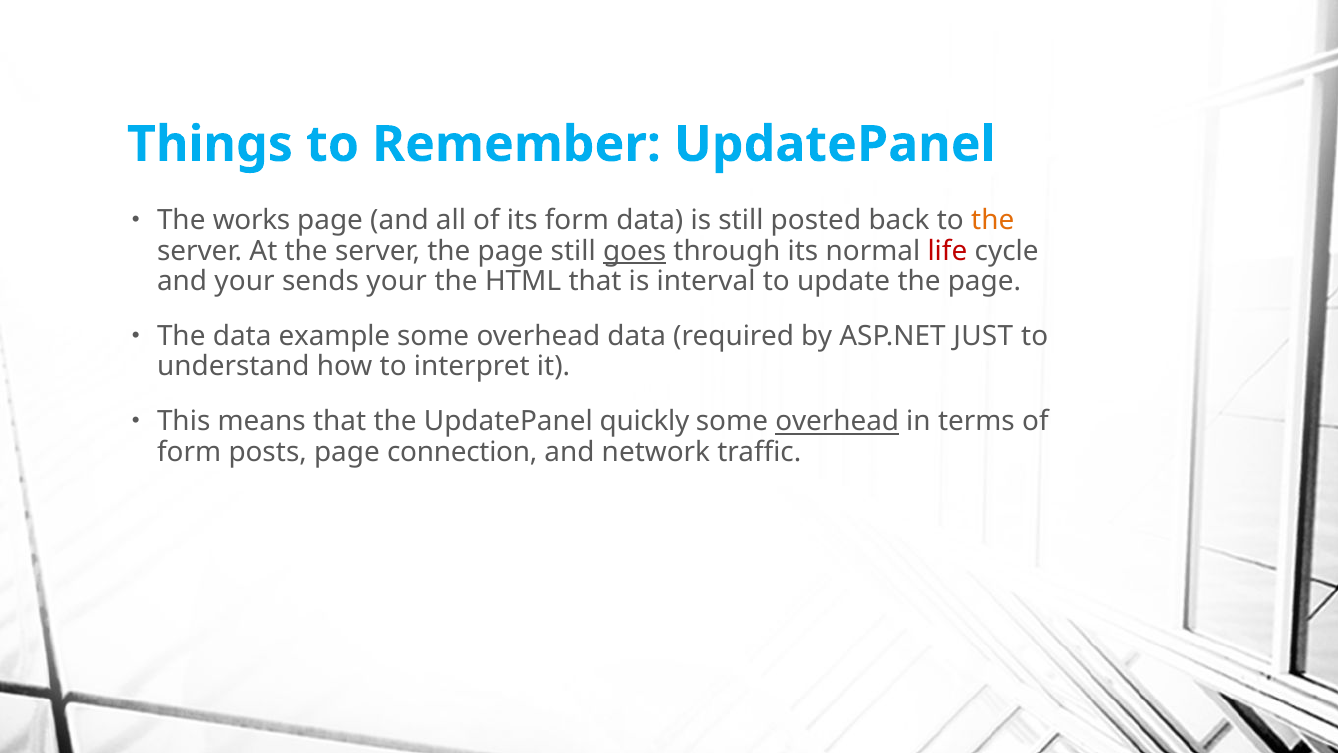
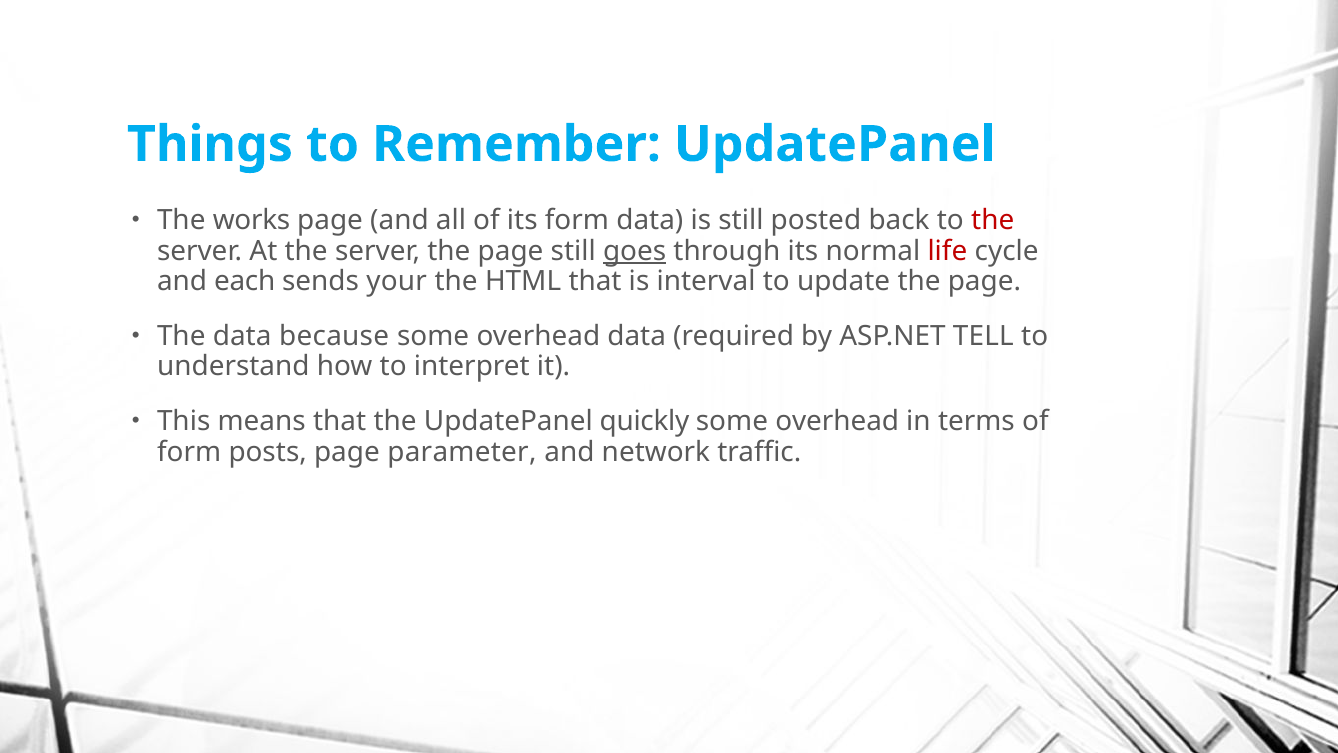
the colour: orange -> red (993, 221)
and your: your -> each (245, 281)
example: example -> because (334, 336)
JUST: JUST -> TELL (983, 336)
overhead underline: present -> none (837, 422)
connection: connection -> parameter (462, 452)
